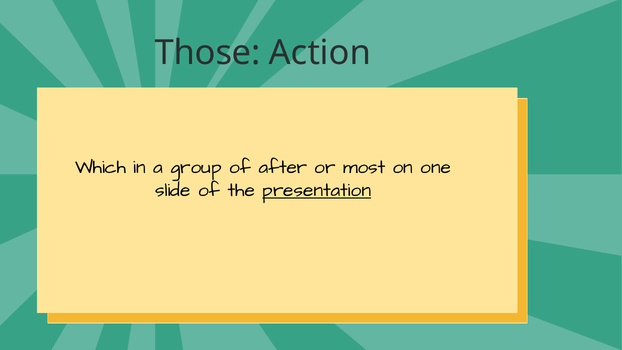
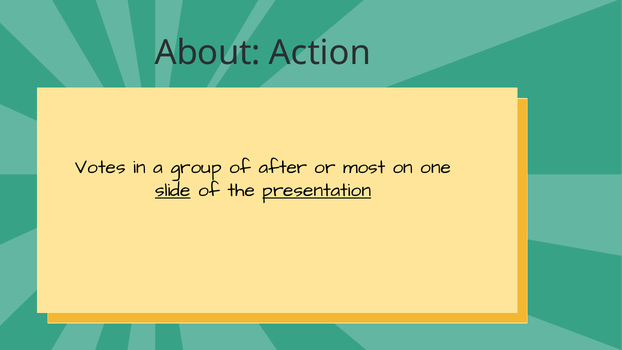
Those: Those -> About (208, 53)
Which: Which -> Votes (100, 167)
slide underline: none -> present (173, 190)
